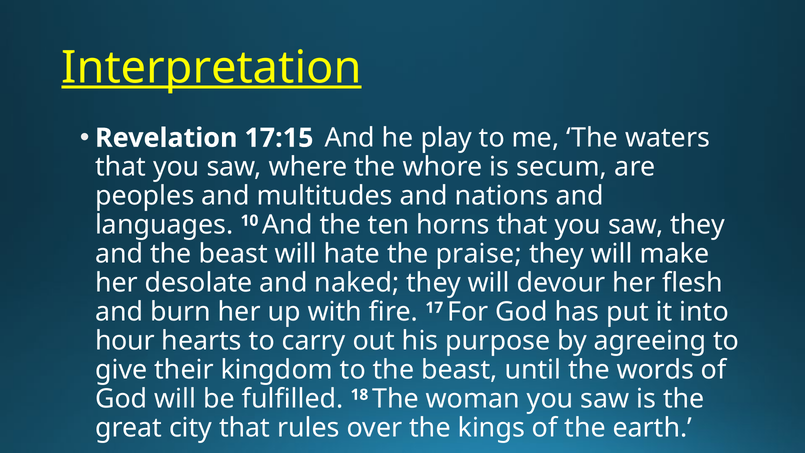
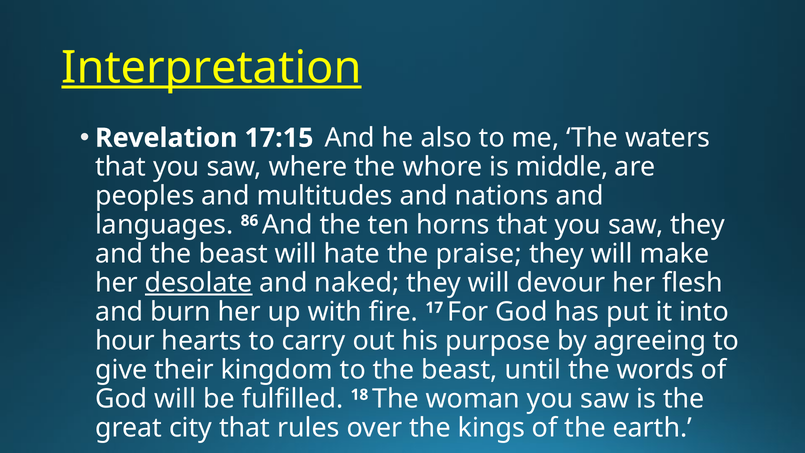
play: play -> also (446, 138)
secum: secum -> middle (562, 167)
10: 10 -> 86 (249, 221)
desolate underline: none -> present (199, 283)
